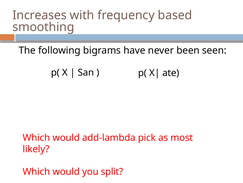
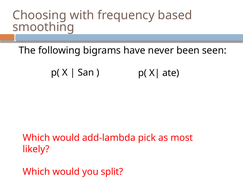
Increases: Increases -> Choosing (40, 15)
